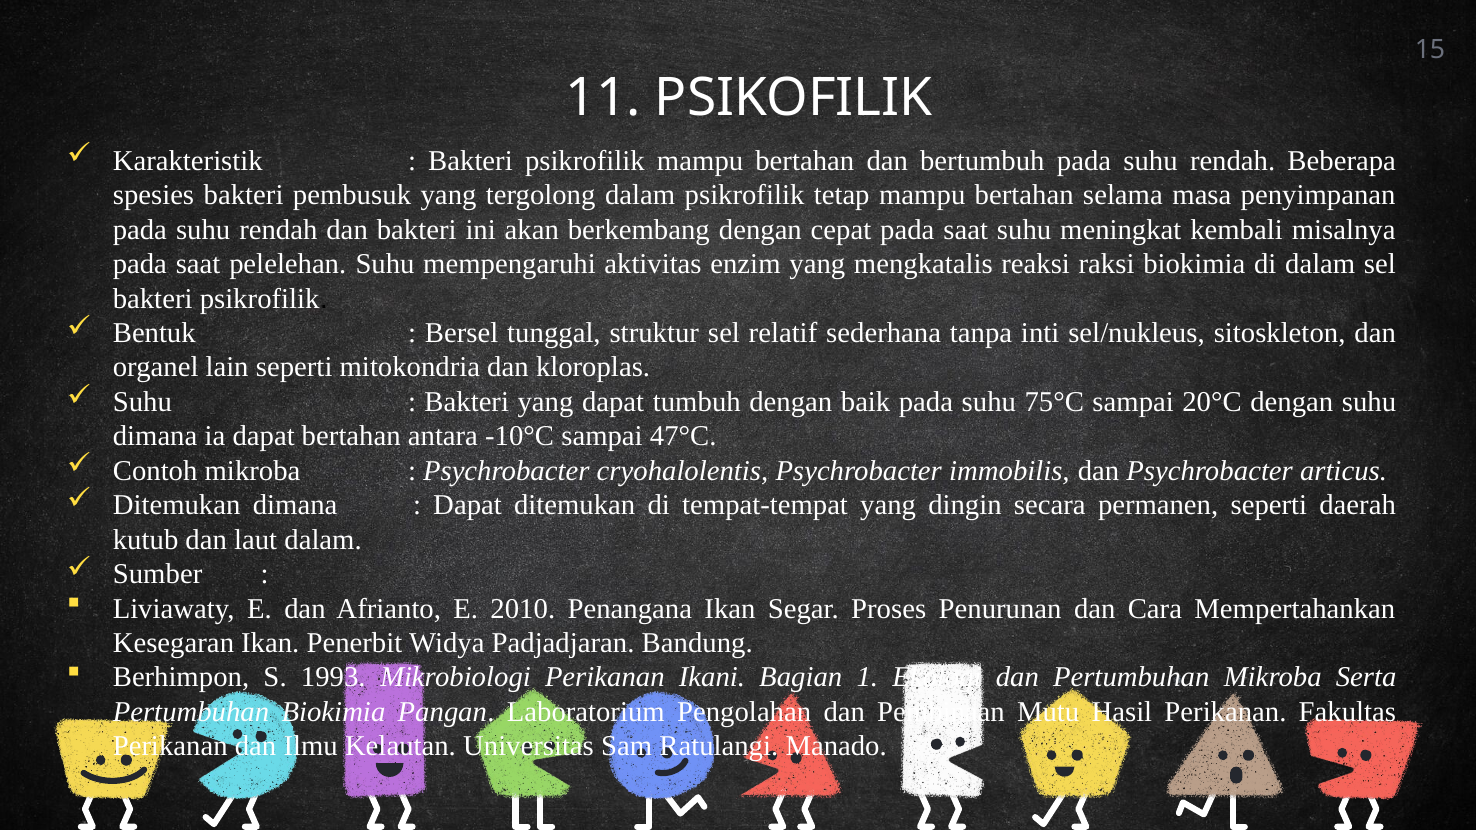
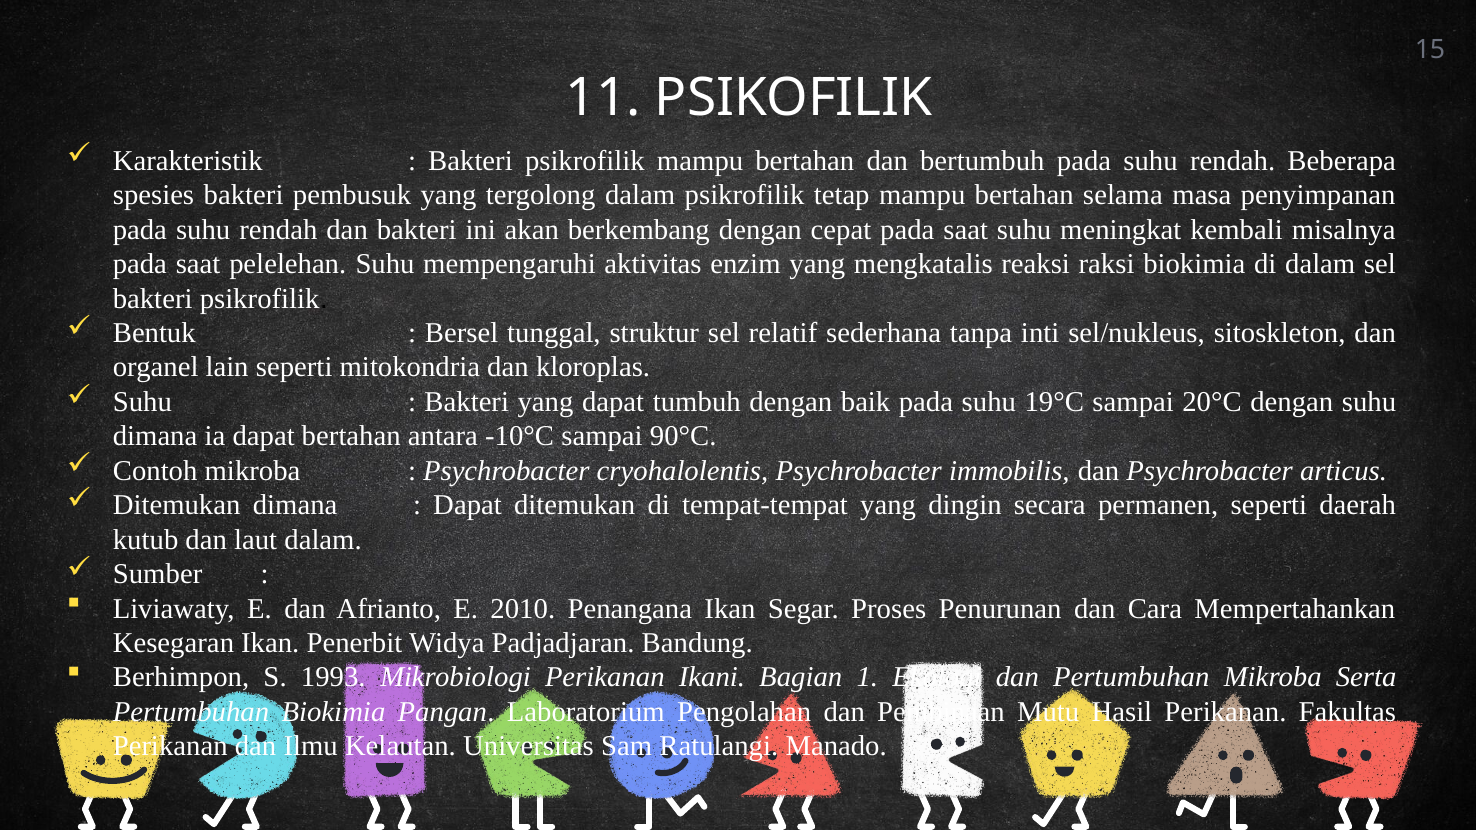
75°C: 75°C -> 19°C (1054, 402)
47°C: 47°C -> 90°C (683, 437)
